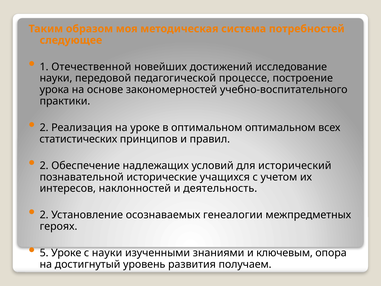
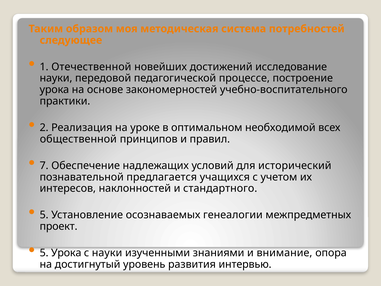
оптимальном оптимальном: оптимальном -> необходимой (280, 128)
статистических: статистических -> общественной (78, 139)
2: 2 -> 7 (44, 165)
исторические: исторические -> предлагается (162, 177)
деятельность: деятельность -> стандартного (220, 188)
2: 2 -> 5 (44, 215)
героях: героях -> проект (59, 226)
5 Уроке: Уроке -> Урока (66, 253)
ключевым: ключевым -> внимание (284, 253)
получаем: получаем -> интервью (245, 264)
